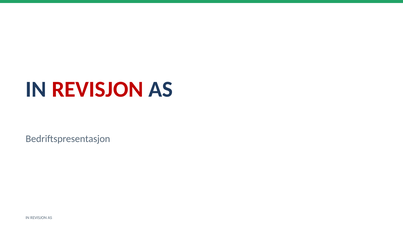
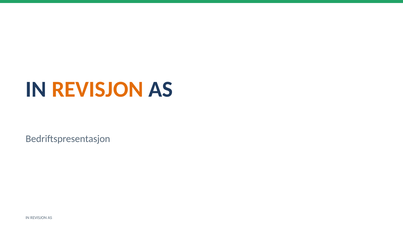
REVISJON colour: red -> orange (98, 89)
